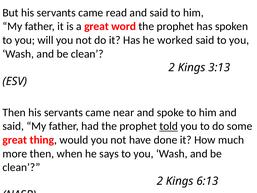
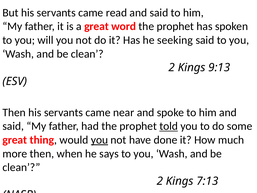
worked: worked -> seeking (175, 40)
3:13: 3:13 -> 9:13 (219, 67)
you underline: none -> present (99, 140)
6:13: 6:13 -> 7:13 (207, 181)
